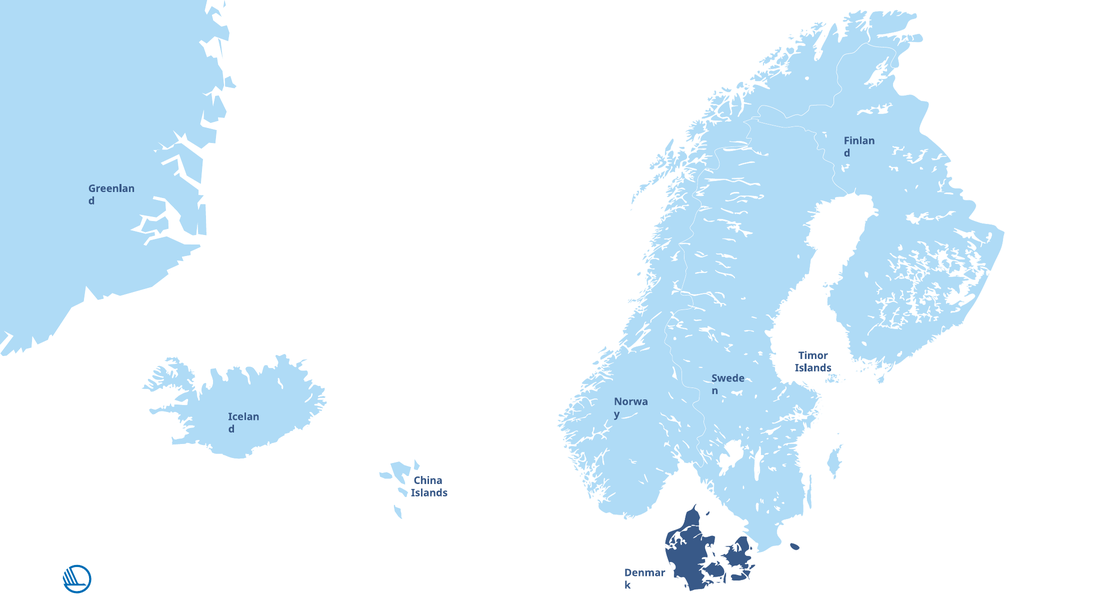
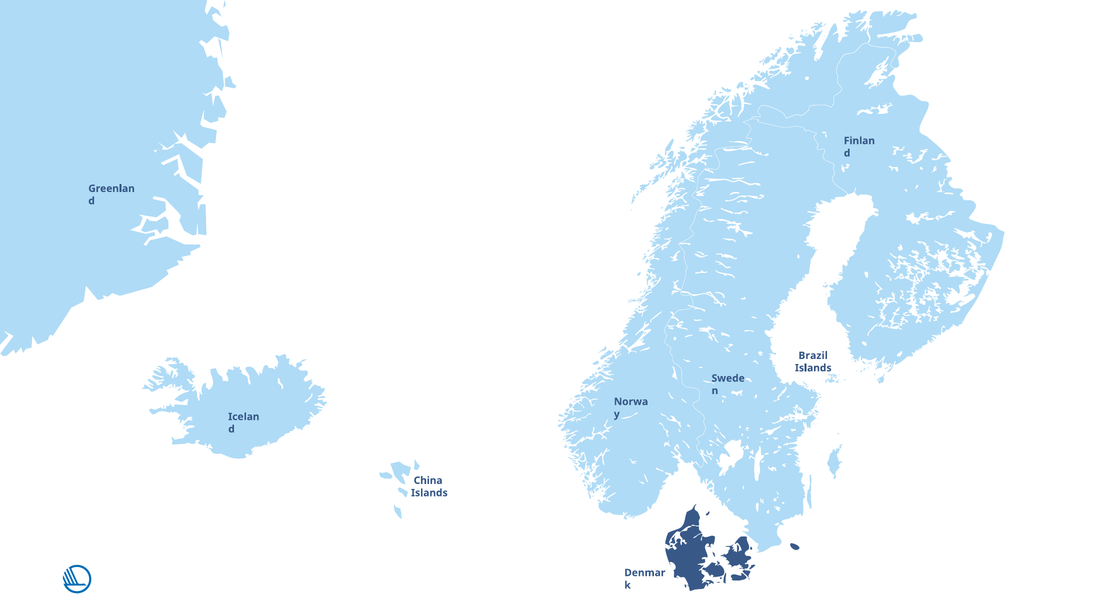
Timor: Timor -> Brazil (813, 356)
